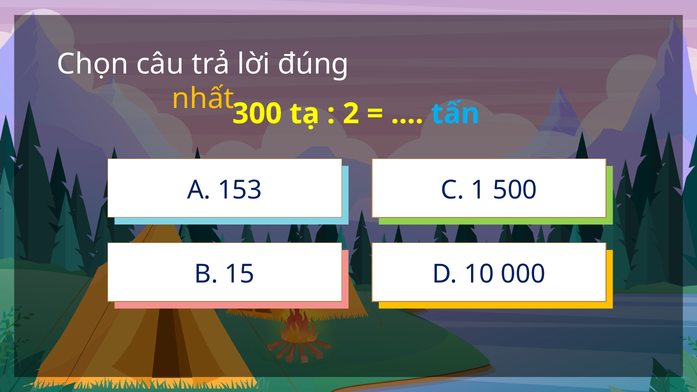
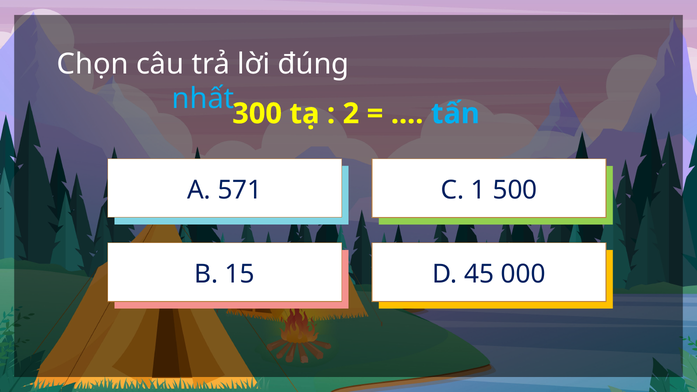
nhất colour: yellow -> light blue (203, 99)
153: 153 -> 571 (240, 190)
10: 10 -> 45 (479, 274)
